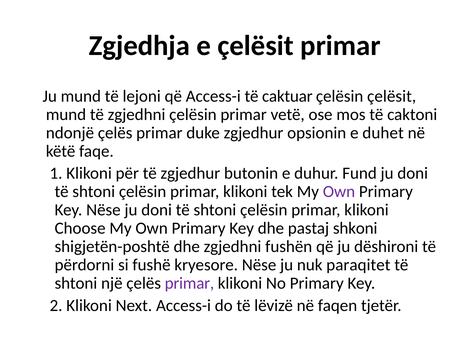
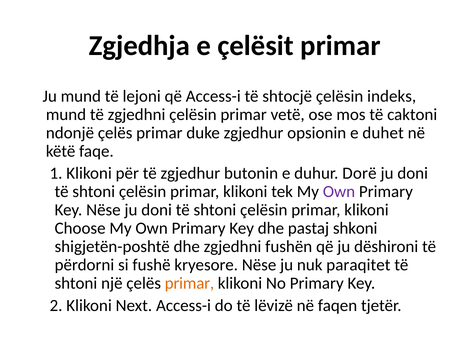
caktuar: caktuar -> shtocjë (287, 96)
çelësin çelësit: çelësit -> indeks (392, 96)
Fund: Fund -> Dorë (359, 173)
primar colour: purple -> orange (189, 283)
